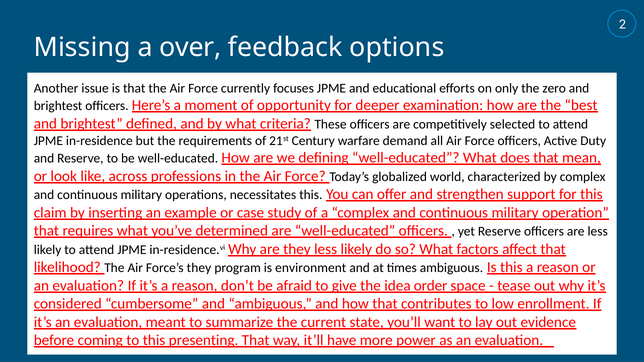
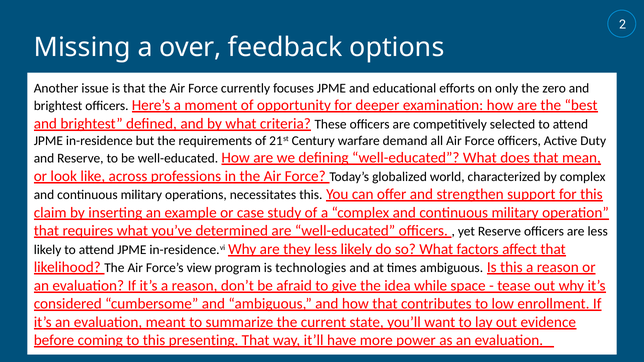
Force’s they: they -> view (199, 268)
environment: environment -> technologies (311, 268)
order: order -> while (431, 286)
